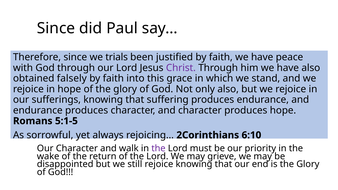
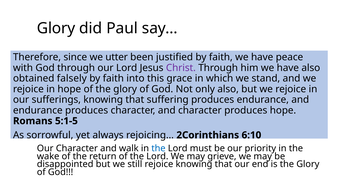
Since: Since -> Glory (56, 28)
trials: trials -> utter (117, 57)
the colour: purple -> blue (158, 148)
